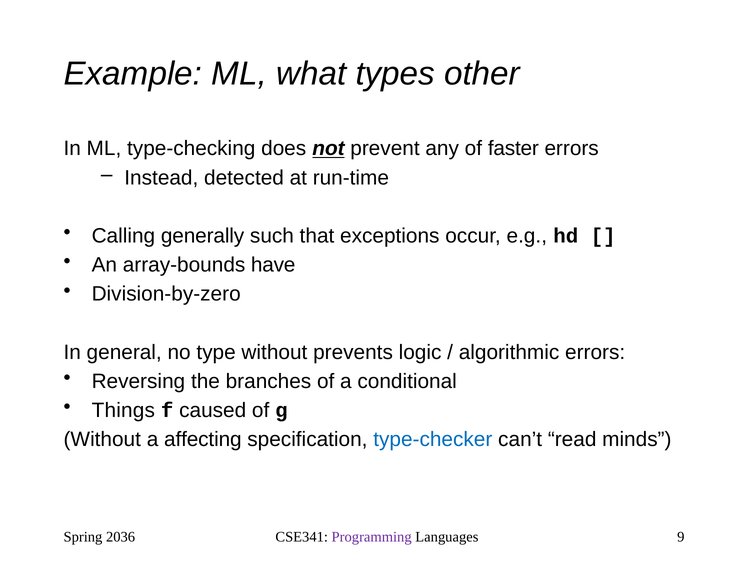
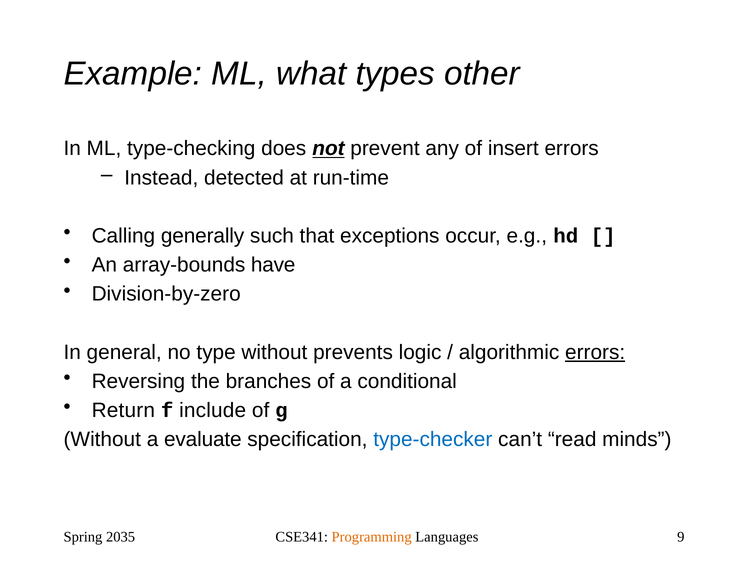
faster: faster -> insert (513, 149)
errors underline: none -> present (595, 352)
Things: Things -> Return (123, 410)
caused: caused -> include (213, 410)
affecting: affecting -> evaluate (203, 440)
2036: 2036 -> 2035 (121, 537)
Programming colour: purple -> orange (372, 537)
